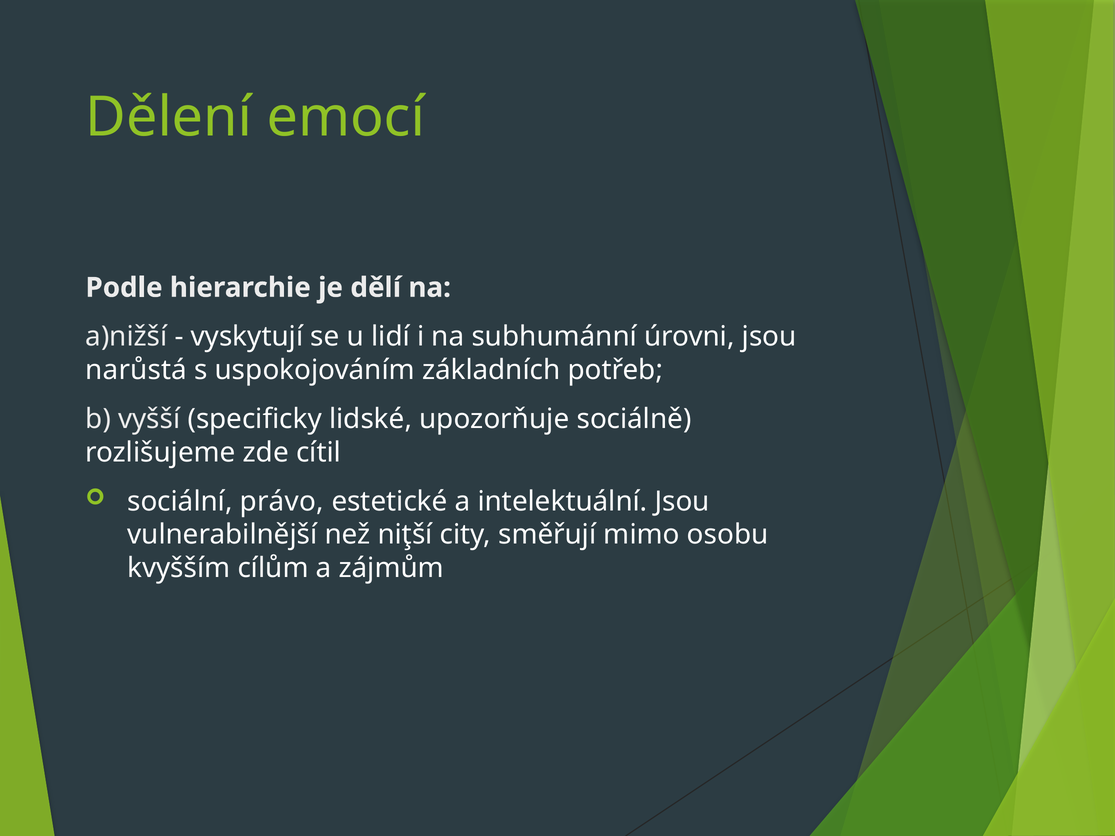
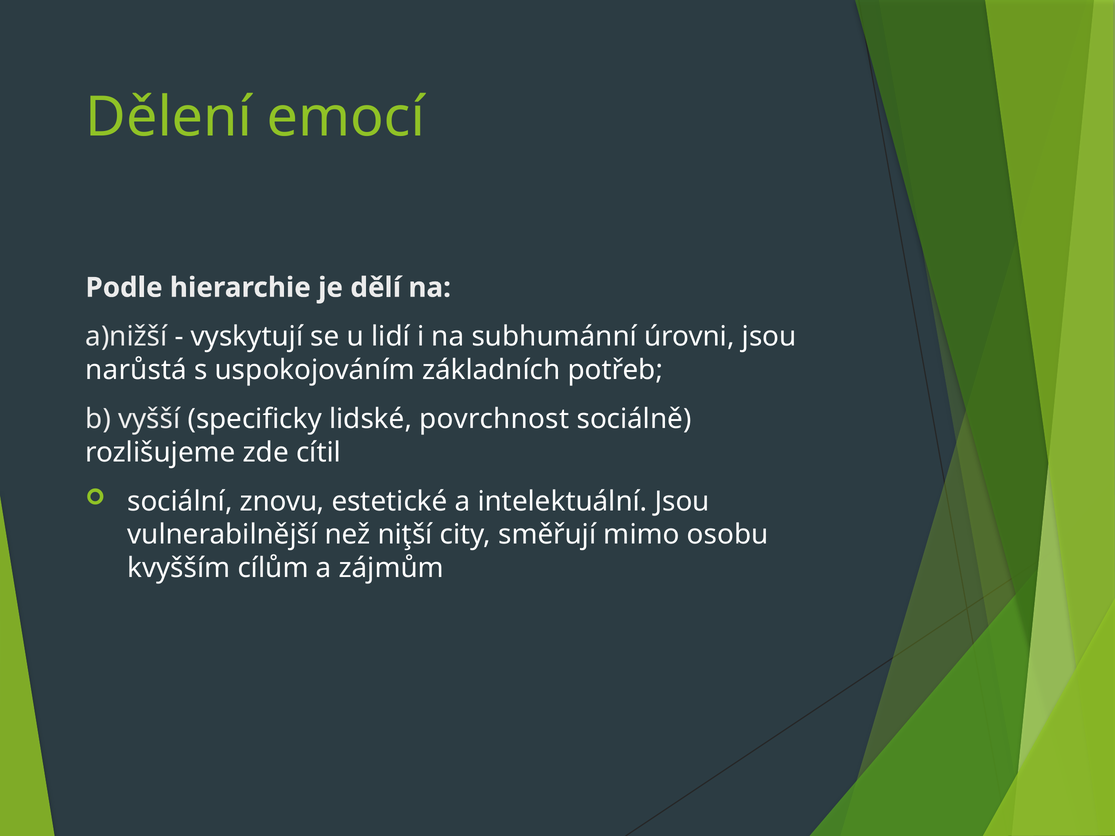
upozorňuje: upozorňuje -> povrchnost (494, 419)
právo: právo -> znovu (282, 501)
